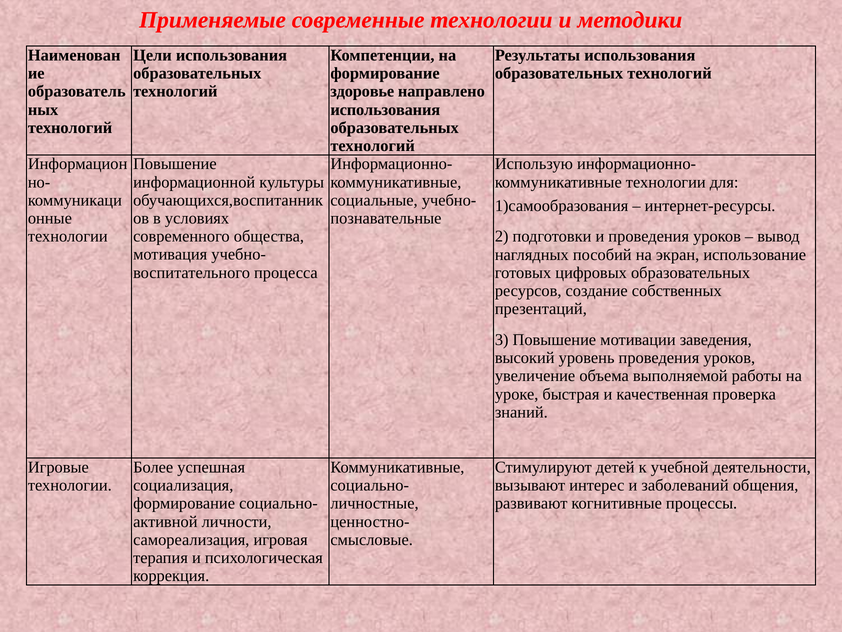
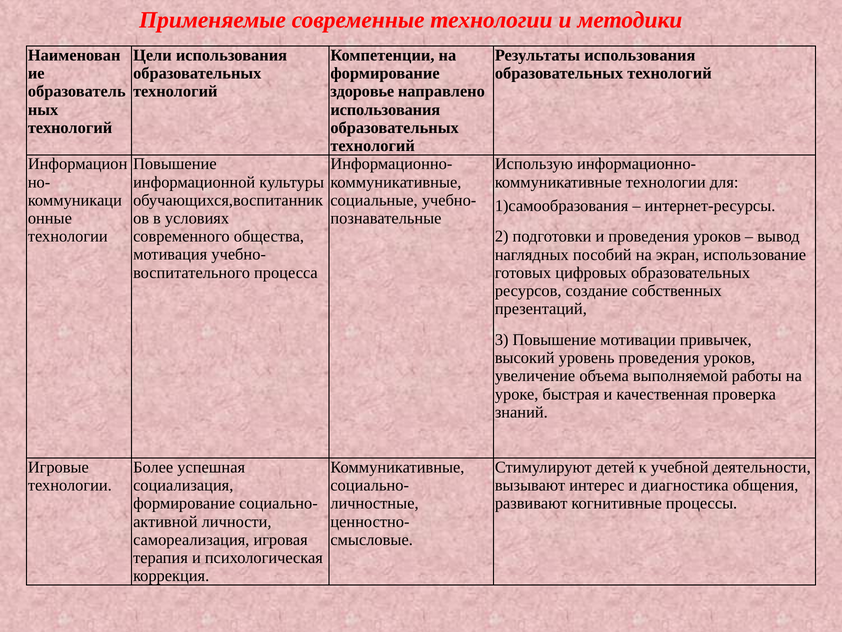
заведения: заведения -> привычек (716, 340)
заболеваний: заболеваний -> диагностика (685, 485)
